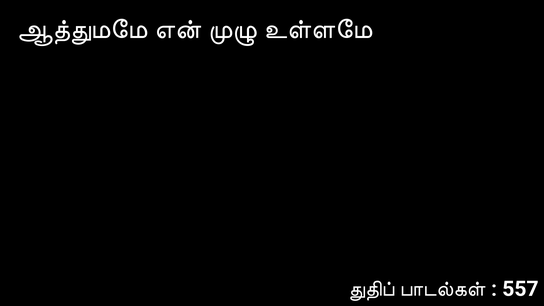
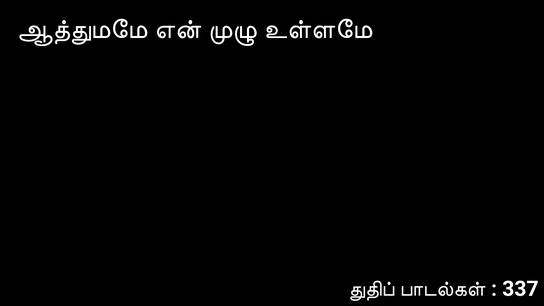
557: 557 -> 337 (520, 289)
